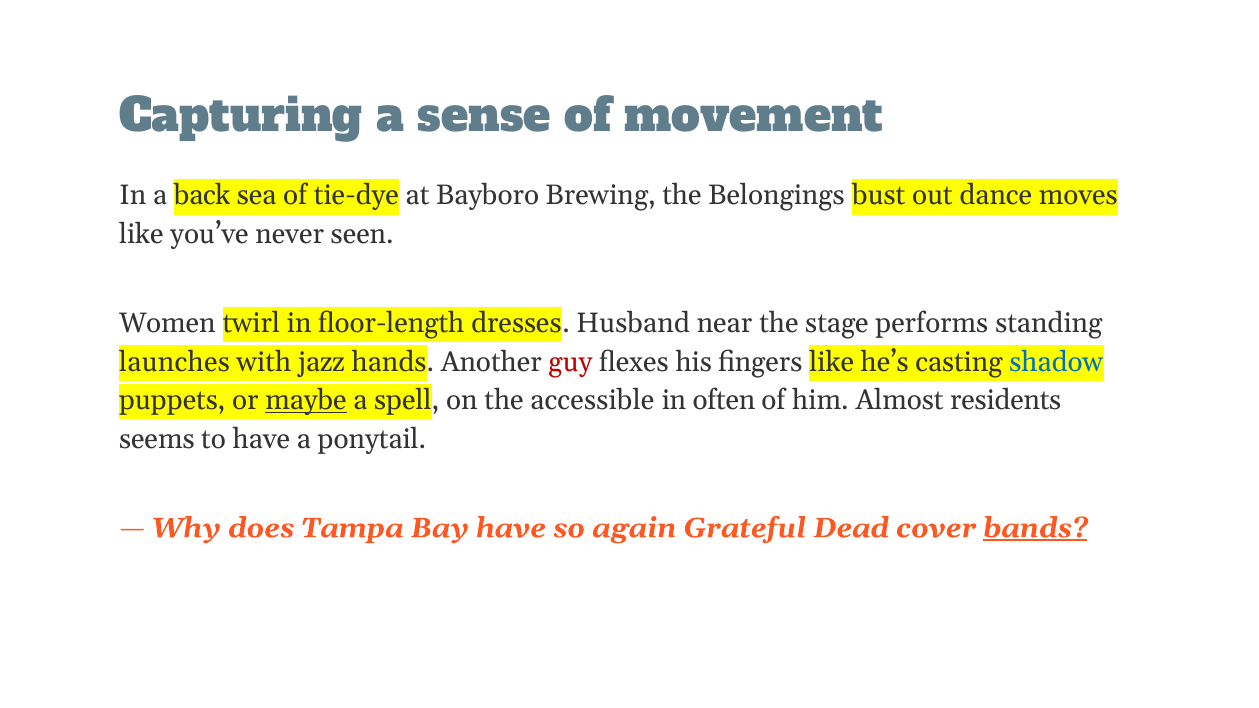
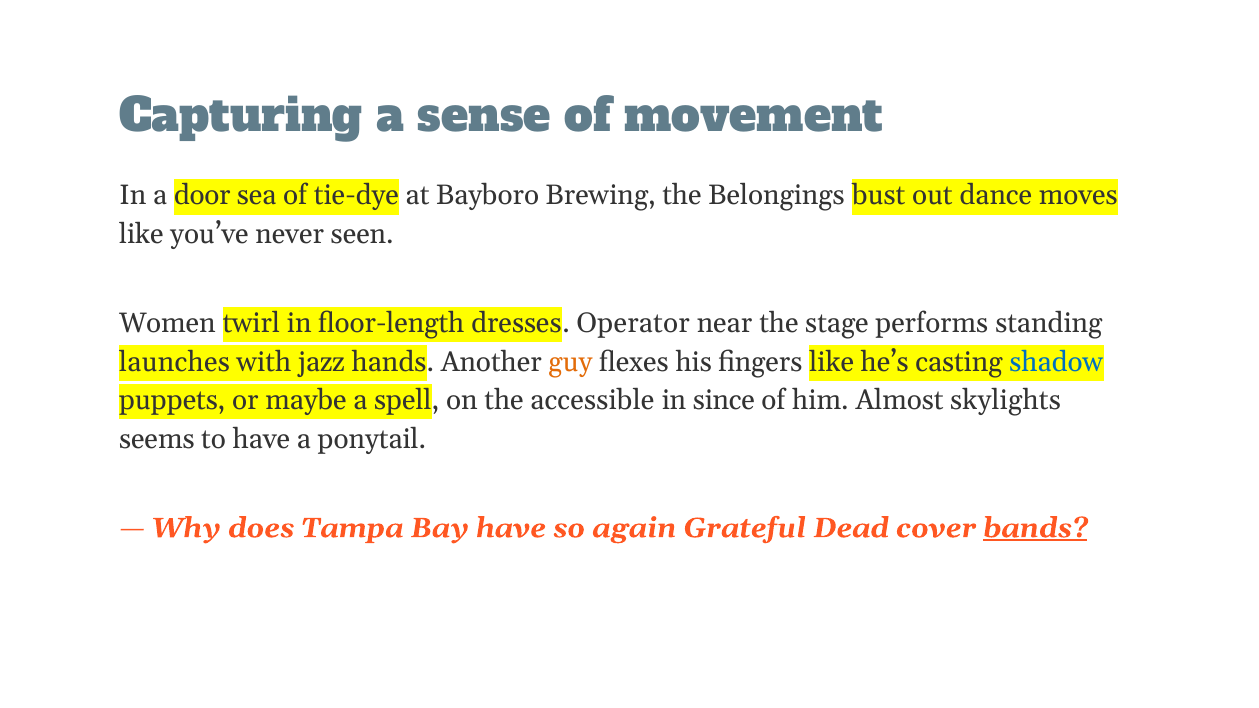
back: back -> door (202, 196)
Husband: Husband -> Operator (633, 323)
guy colour: red -> orange (570, 362)
maybe underline: present -> none (306, 400)
often: often -> since (724, 400)
residents: residents -> skylights (1006, 400)
